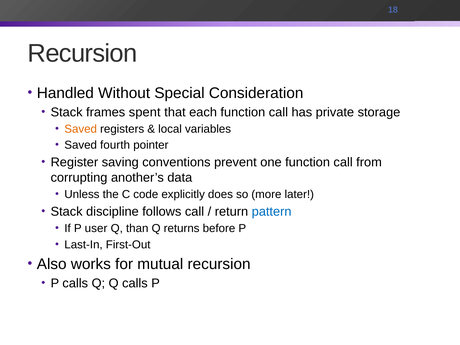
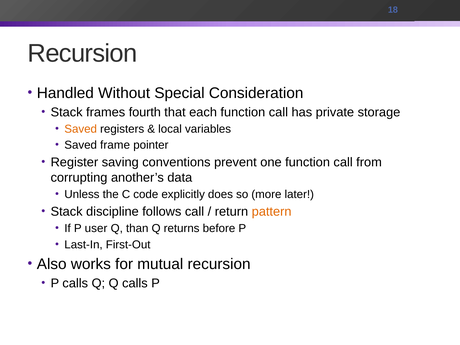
spent: spent -> fourth (145, 112)
fourth: fourth -> frame (115, 145)
pattern colour: blue -> orange (272, 212)
